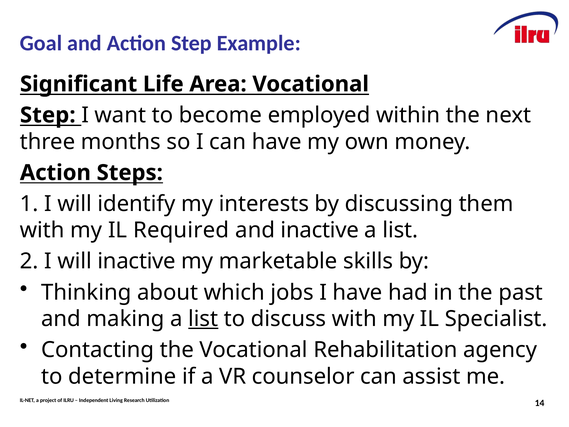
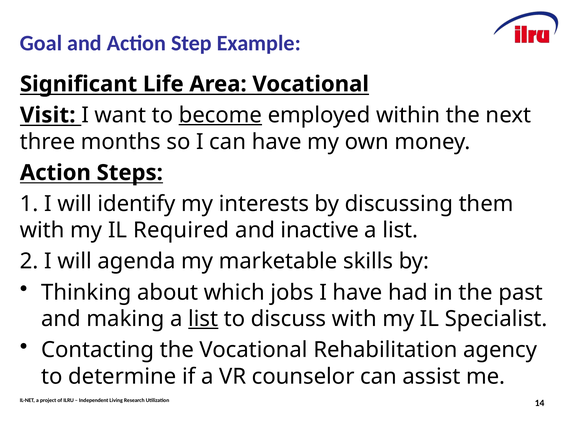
Step: Step -> Visit (48, 115)
become underline: none -> present (220, 115)
will inactive: inactive -> agenda (137, 261)
